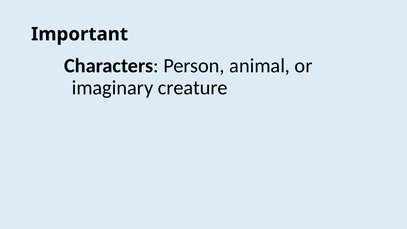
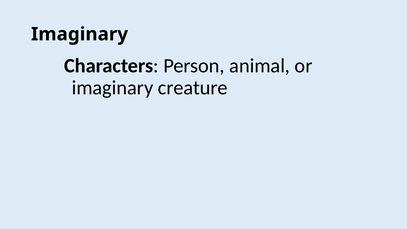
Important: Important -> Imaginary (80, 34)
